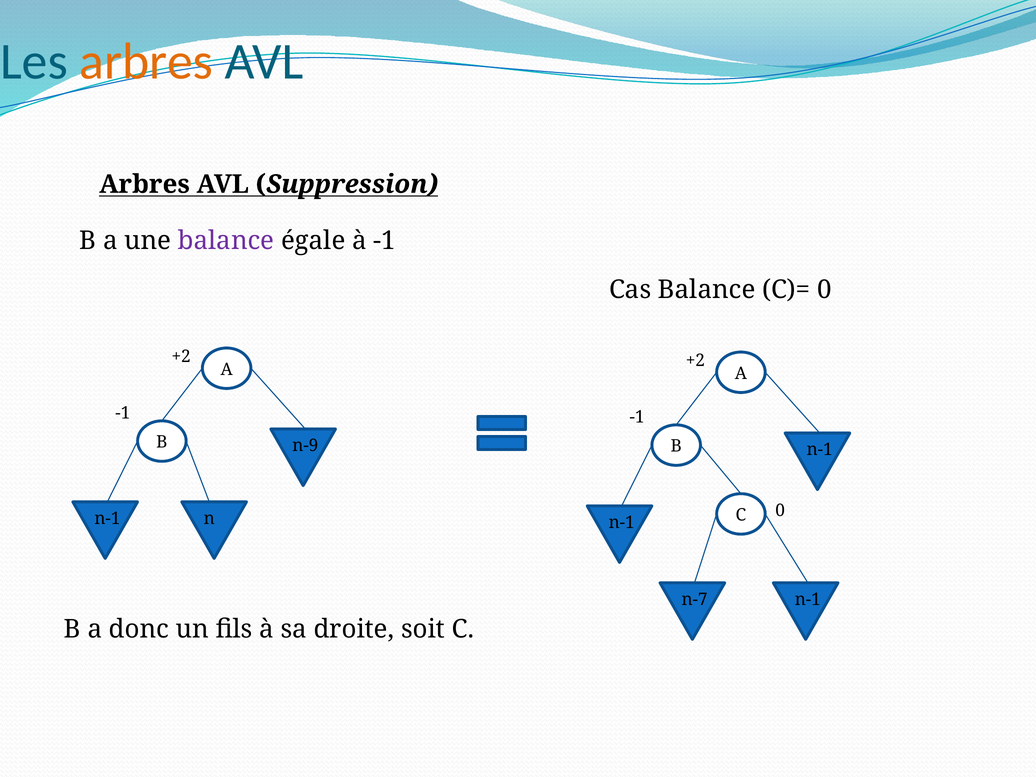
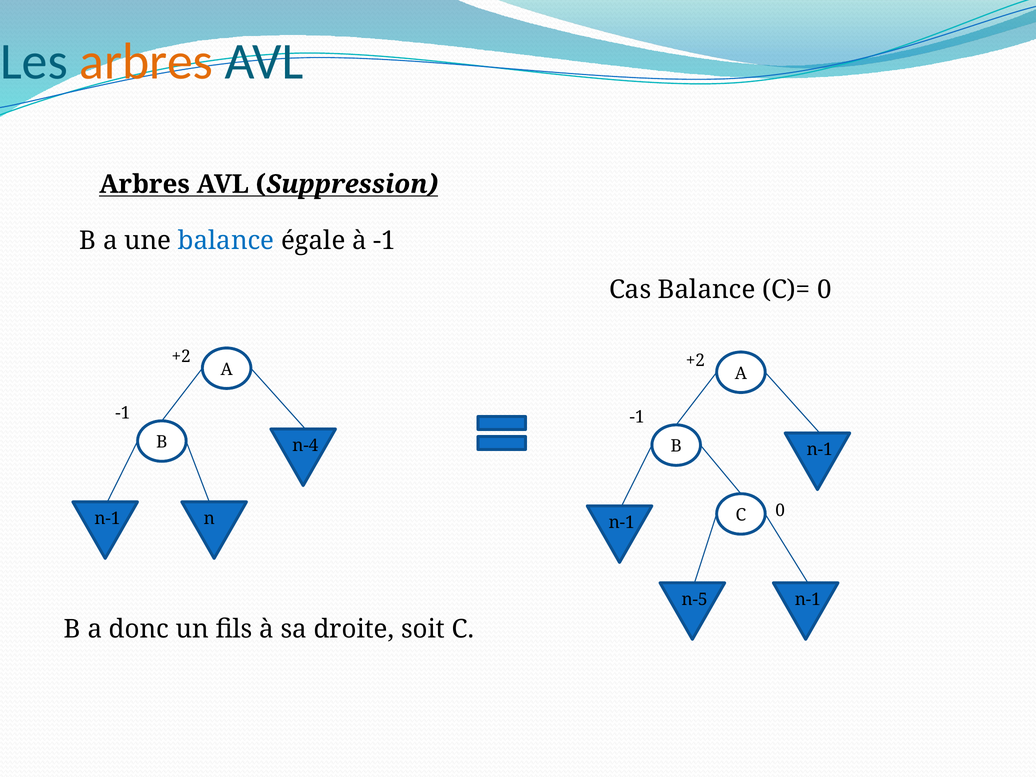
balance colour: purple -> blue (226, 241)
n-9: n-9 -> n-4 (305, 446)
n-7: n-7 -> n-5 (695, 599)
